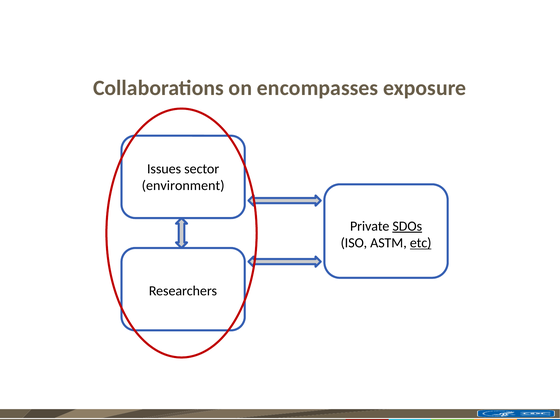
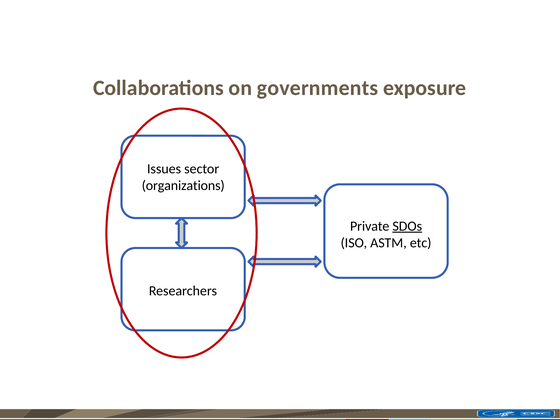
encompasses: encompasses -> governments (318, 88)
environment: environment -> organizations (183, 186)
etc underline: present -> none (421, 243)
